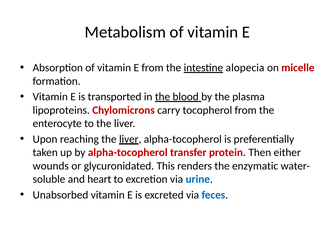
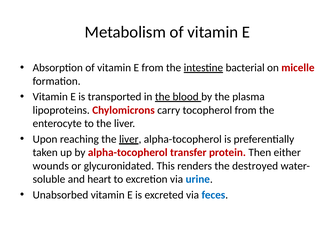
alopecia: alopecia -> bacterial (245, 68)
enzymatic: enzymatic -> destroyed (255, 166)
